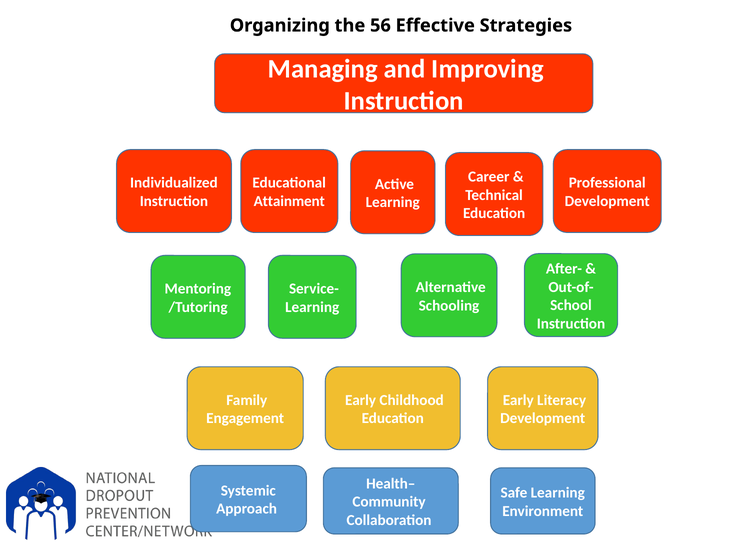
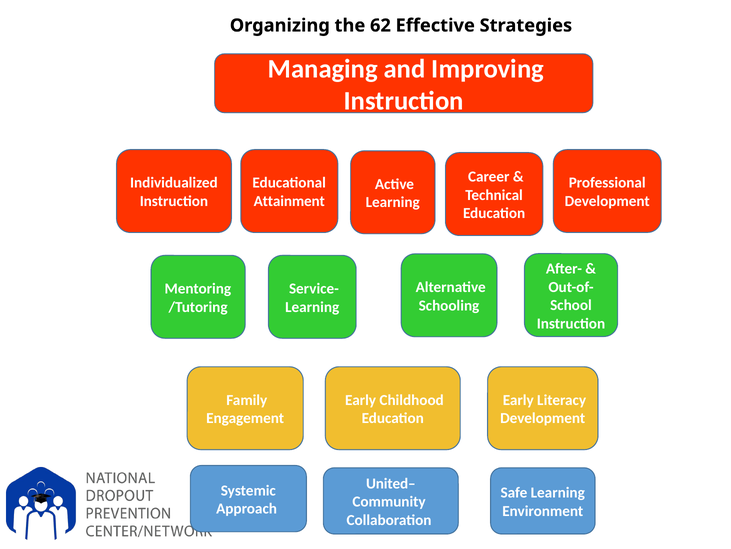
56: 56 -> 62 (380, 25)
Health–: Health– -> United– (391, 483)
